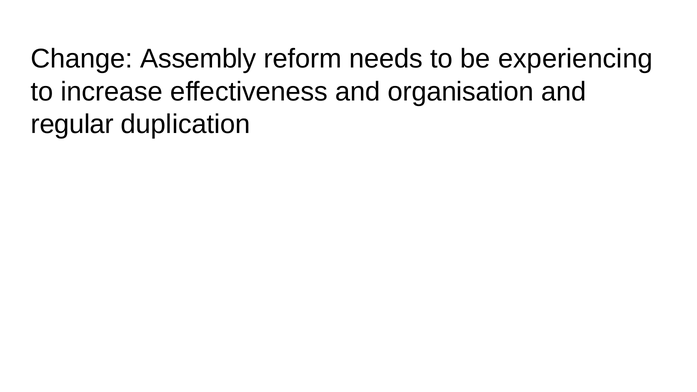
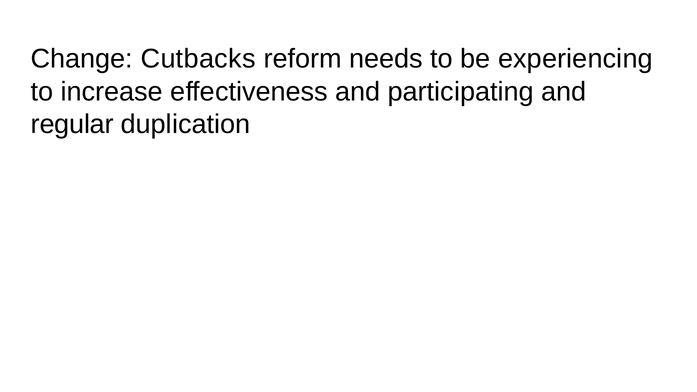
Assembly: Assembly -> Cutbacks (198, 59)
organisation: organisation -> participating (461, 92)
